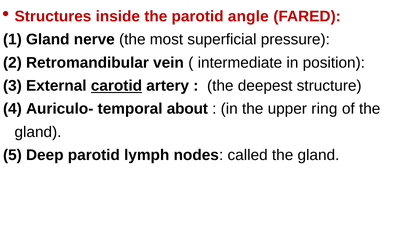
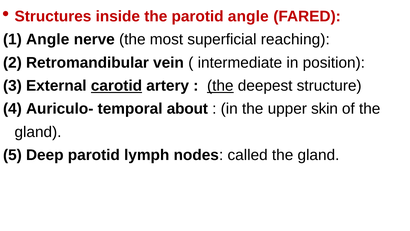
Gland: Gland -> Angle (48, 39)
pressure: pressure -> reaching (295, 39)
the underline: none -> present (220, 86)
ring: ring -> skin (325, 109)
